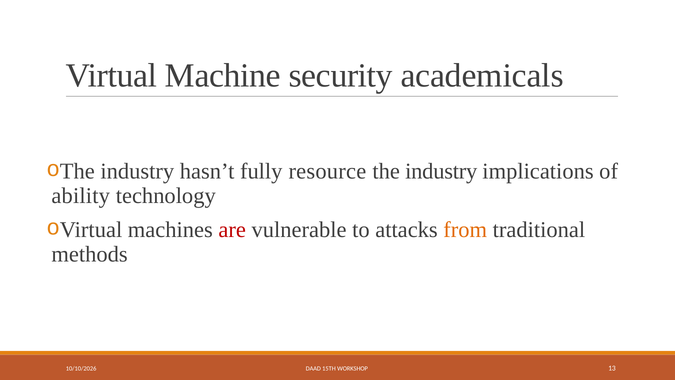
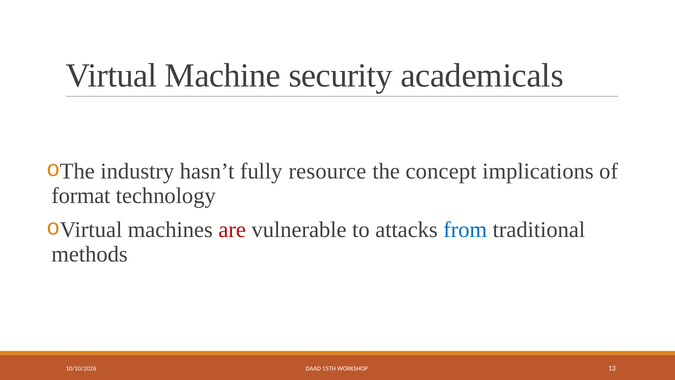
the industry: industry -> concept (441, 171)
ability: ability -> format (81, 196)
from colour: orange -> blue (465, 230)
